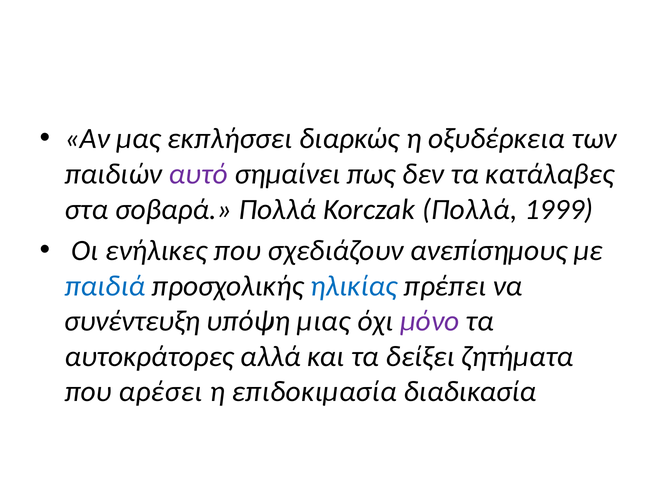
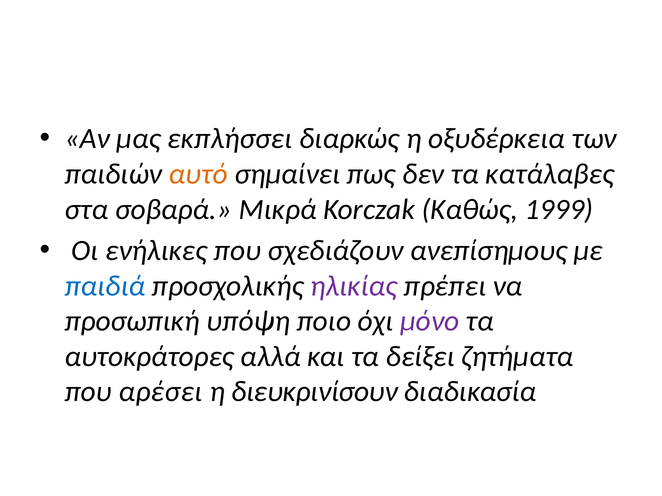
αυτό colour: purple -> orange (198, 174)
σοβαρά Πολλά: Πολλά -> Μικρά (278, 210)
Korczak Πολλά: Πολλά -> Καθώς (470, 210)
ηλικίας colour: blue -> purple (354, 286)
συνέντευξη: συνέντευξη -> προσωπική (132, 321)
μιας: μιας -> ποιο (324, 321)
επιδοκιμασία: επιδοκιμασία -> διευκρινίσουν (314, 392)
